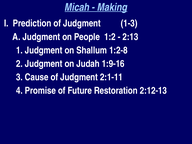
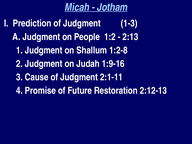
Making: Making -> Jotham (112, 7)
